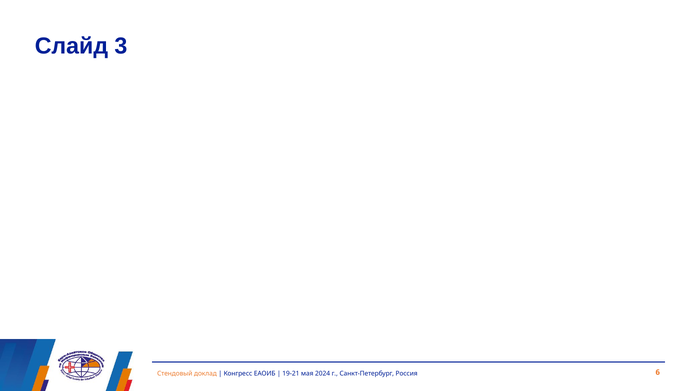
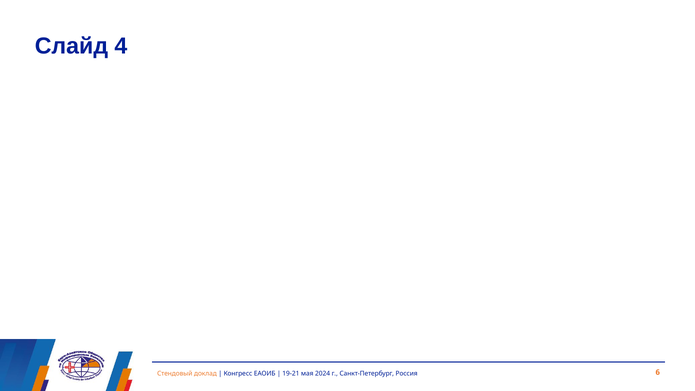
3: 3 -> 4 (121, 46)
